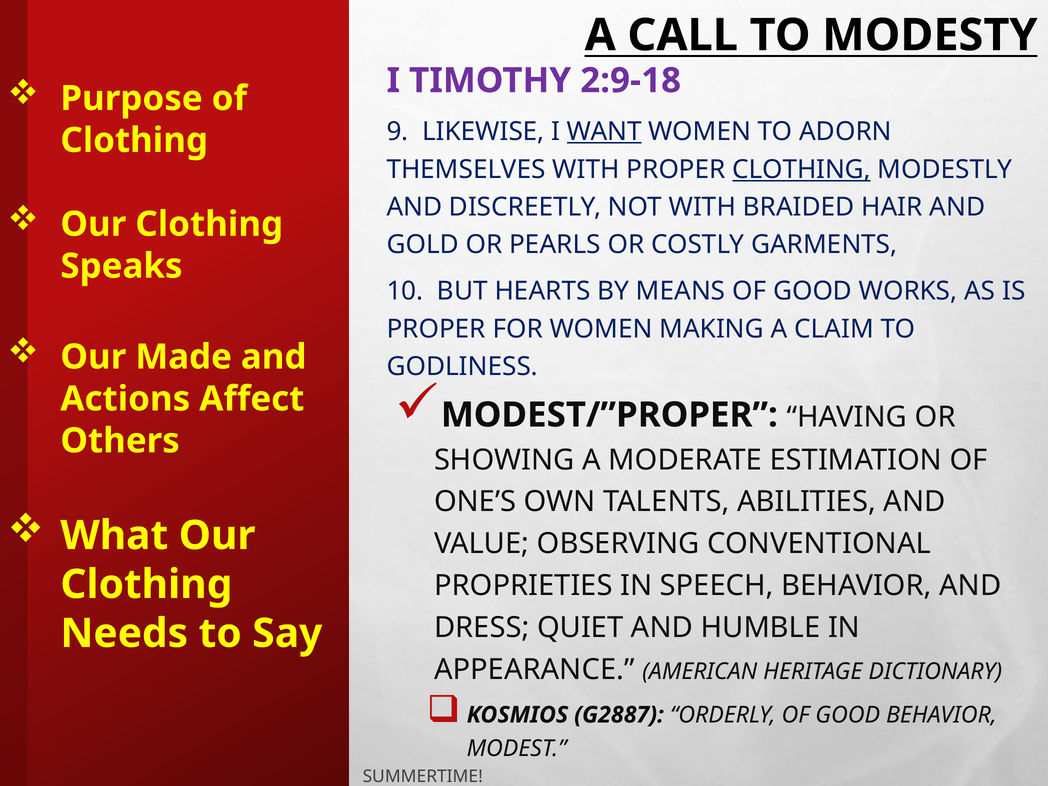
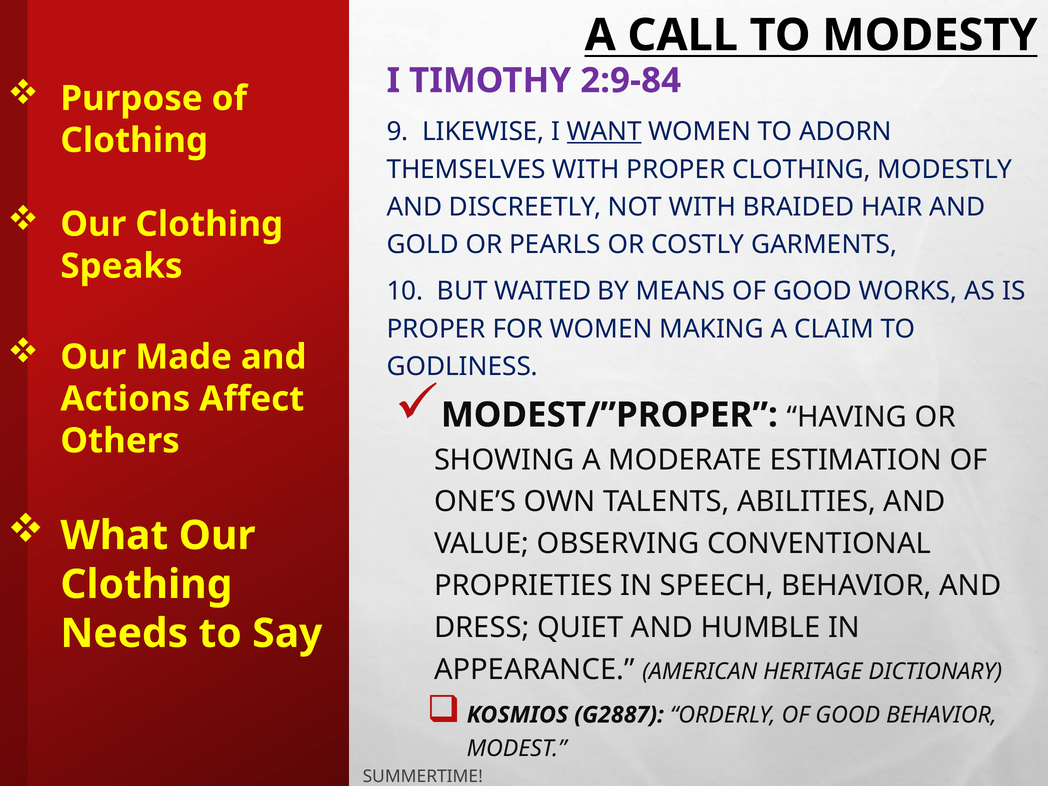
2:9-18: 2:9-18 -> 2:9-84 (631, 81)
CLOTHING underline: present -> none (802, 169)
HEARTS: HEARTS -> WAITED (543, 291)
